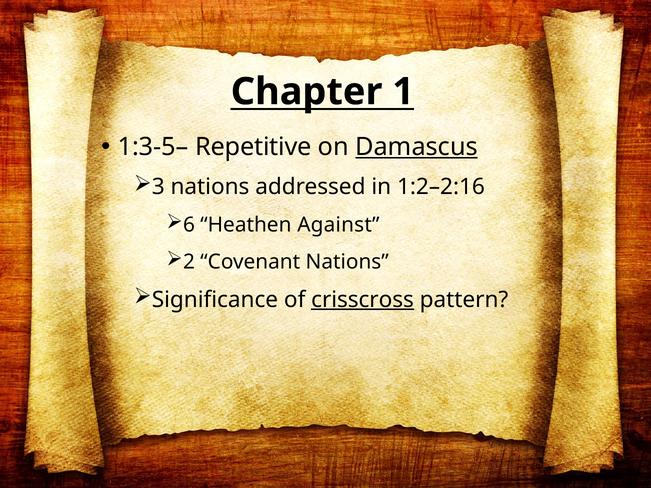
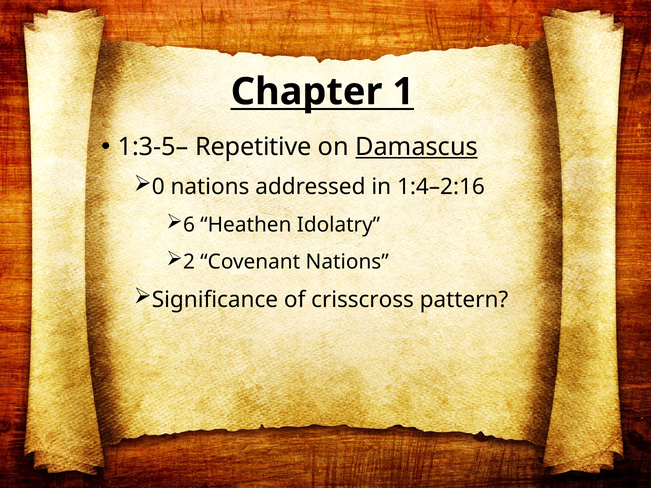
3: 3 -> 0 (158, 187)
1:2–2:16: 1:2–2:16 -> 1:4–2:16 (441, 187)
Against: Against -> Idolatry (339, 225)
crisscross underline: present -> none (363, 300)
